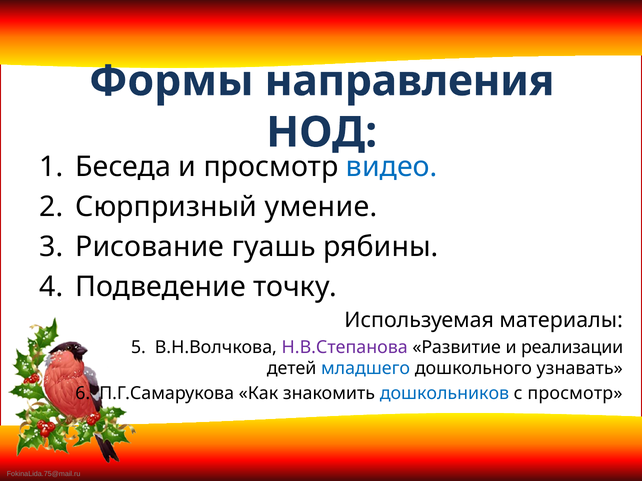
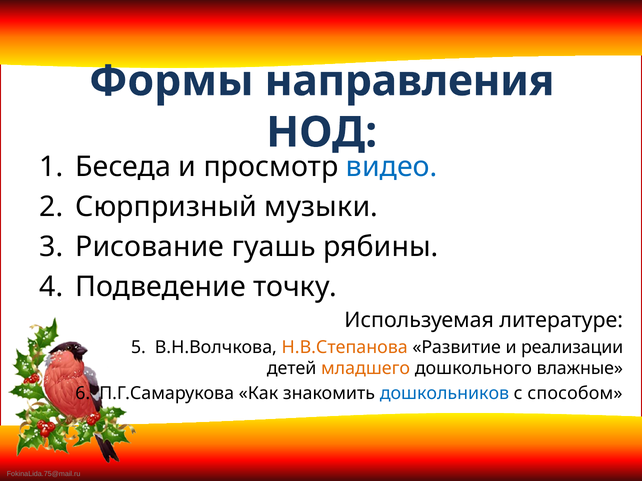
умение: умение -> музыки (321, 207)
материалы: материалы -> литературе (561, 321)
Н.В.Степанова colour: purple -> orange (345, 348)
младшего colour: blue -> orange (366, 369)
узнавать: узнавать -> влажные (580, 369)
с просмотр: просмотр -> способом (575, 394)
